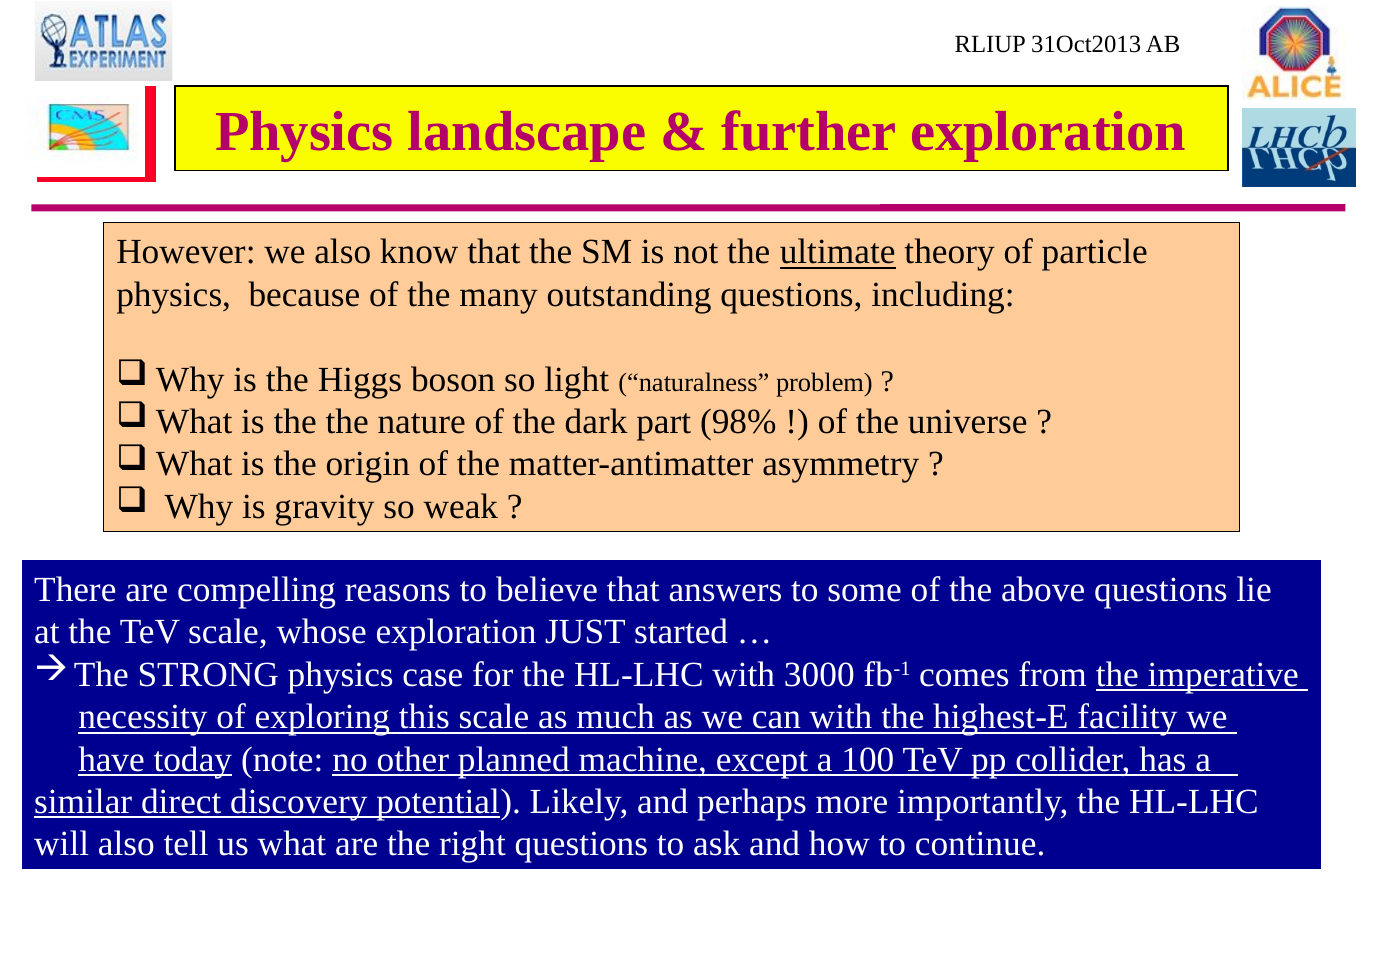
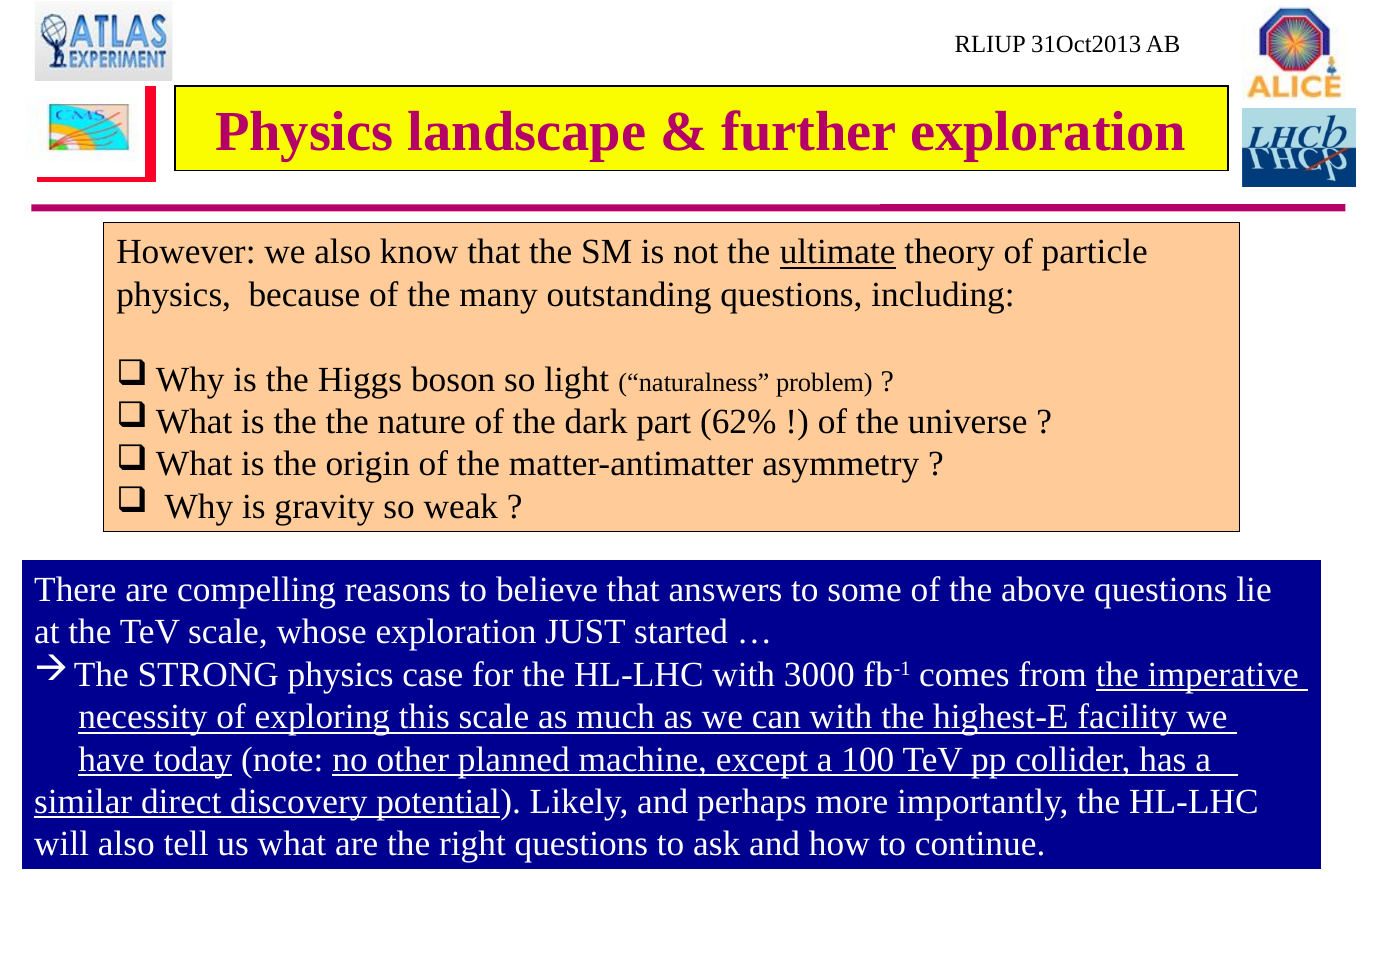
98%: 98% -> 62% (738, 422)
